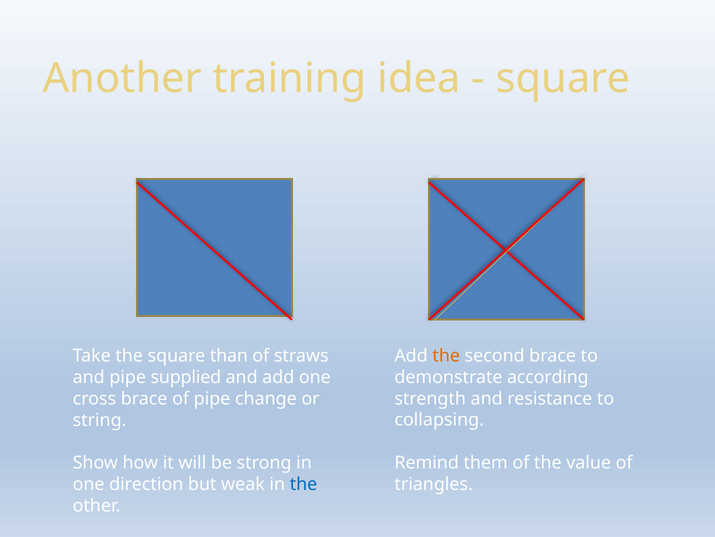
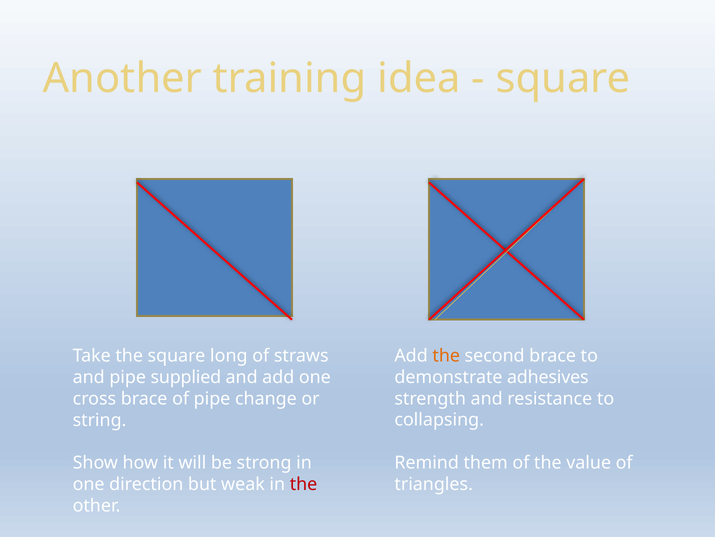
than: than -> long (229, 355)
according: according -> adhesives (548, 377)
the colour: blue -> red (304, 484)
